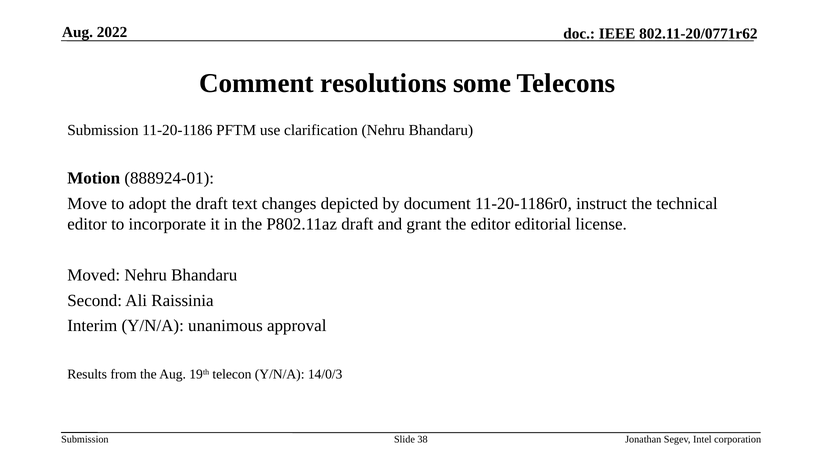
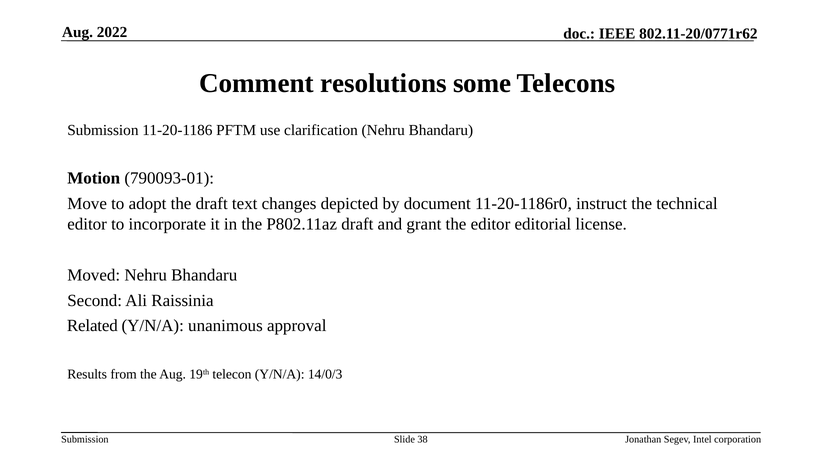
888924-01: 888924-01 -> 790093-01 (169, 178)
Interim: Interim -> Related (92, 326)
